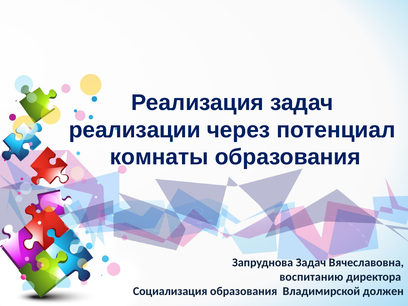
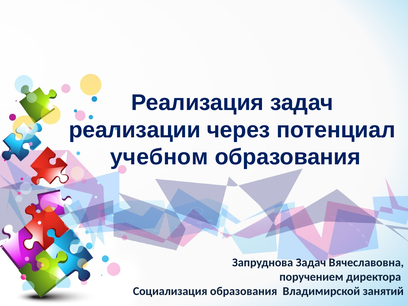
комнаты: комнаты -> учебном (159, 157)
воспитанию: воспитанию -> поручением (311, 277)
должен: должен -> занятий (383, 291)
